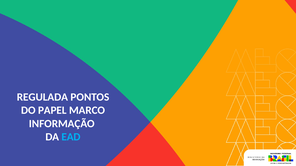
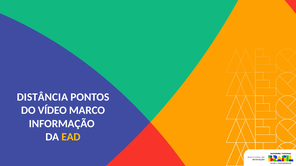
REGULADA: REGULADA -> DISTÂNCIA (42, 97)
PAPEL: PAPEL -> VÍDEO (52, 111)
EAD colour: light blue -> yellow (71, 137)
